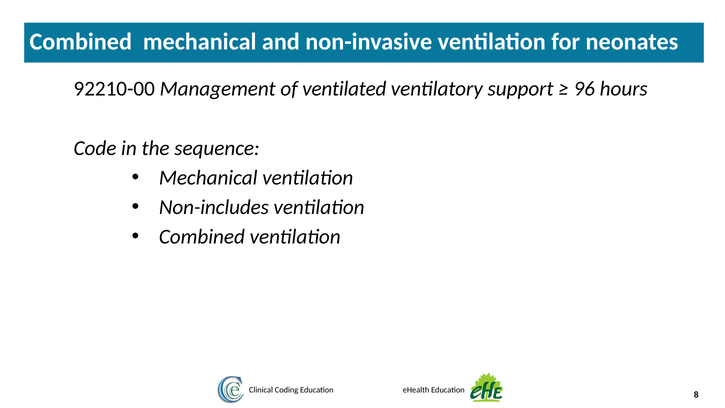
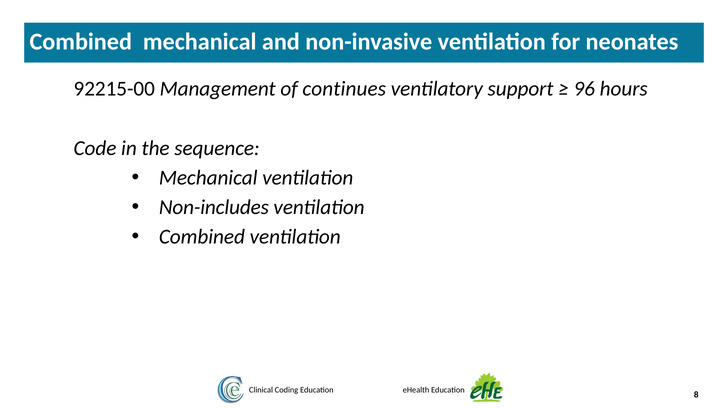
92210-00: 92210-00 -> 92215-00 (114, 89)
ventilated: ventilated -> continues (344, 89)
